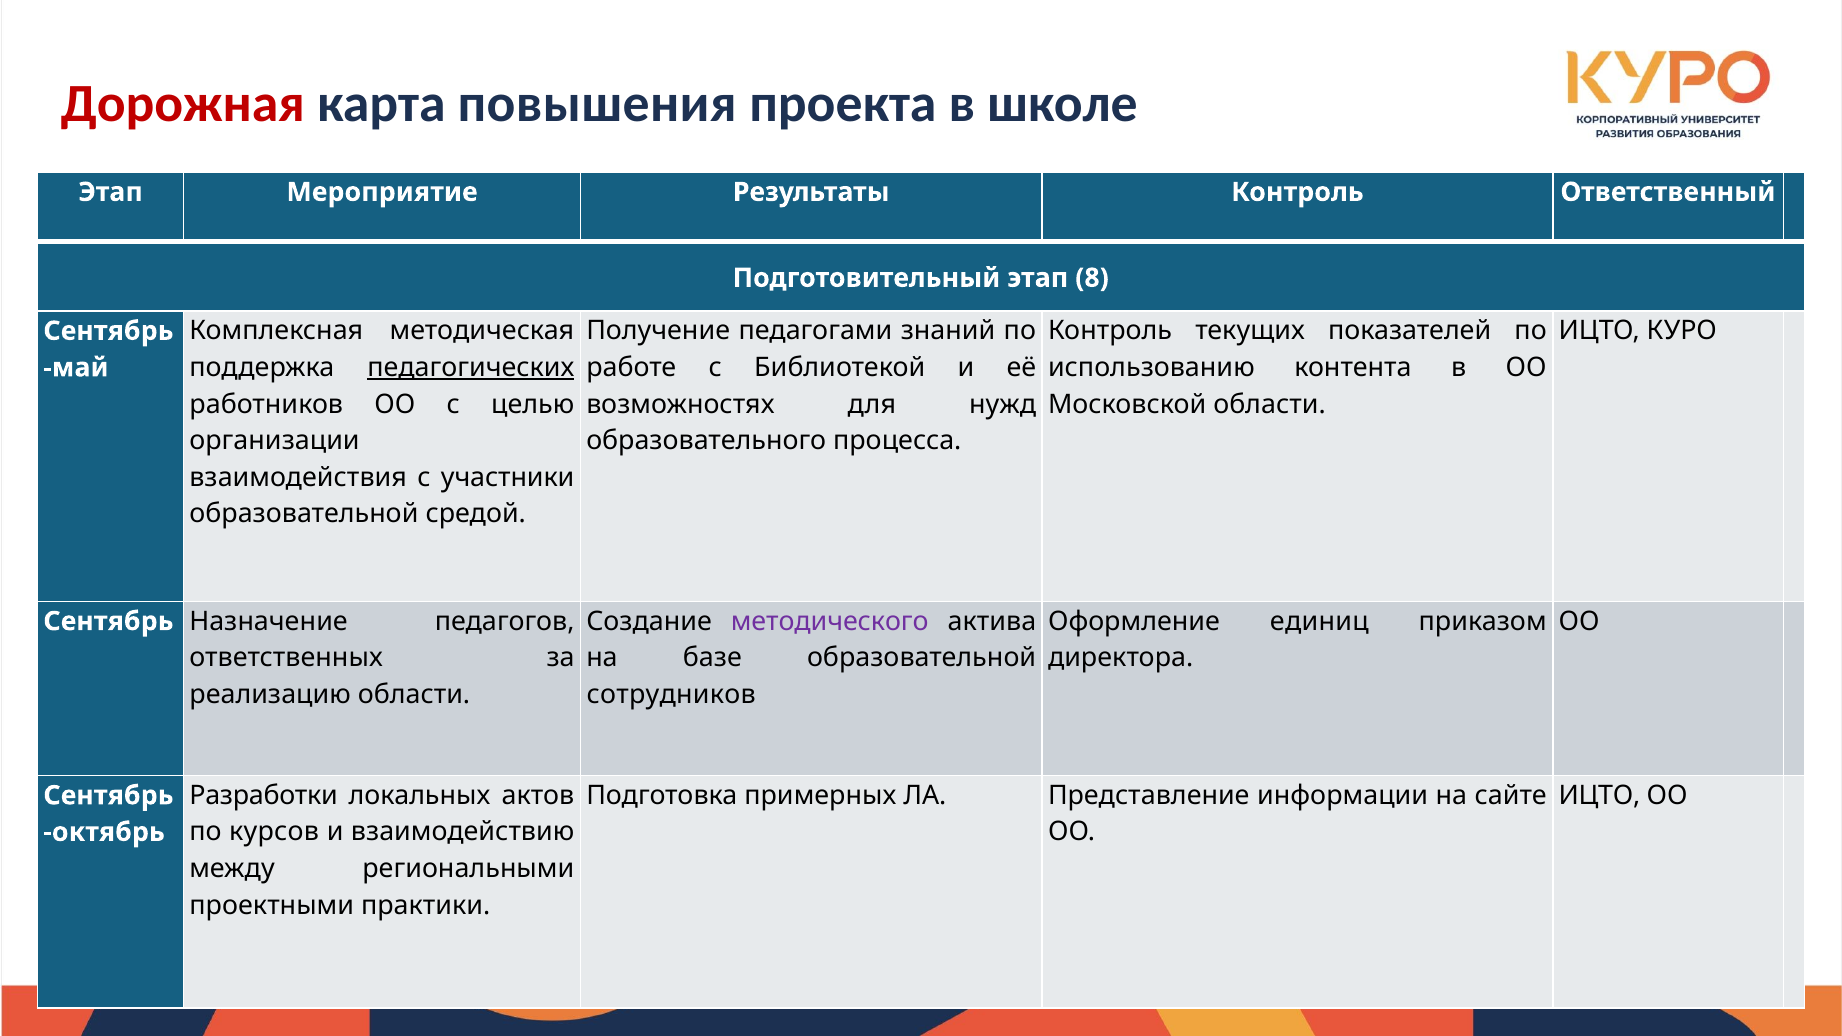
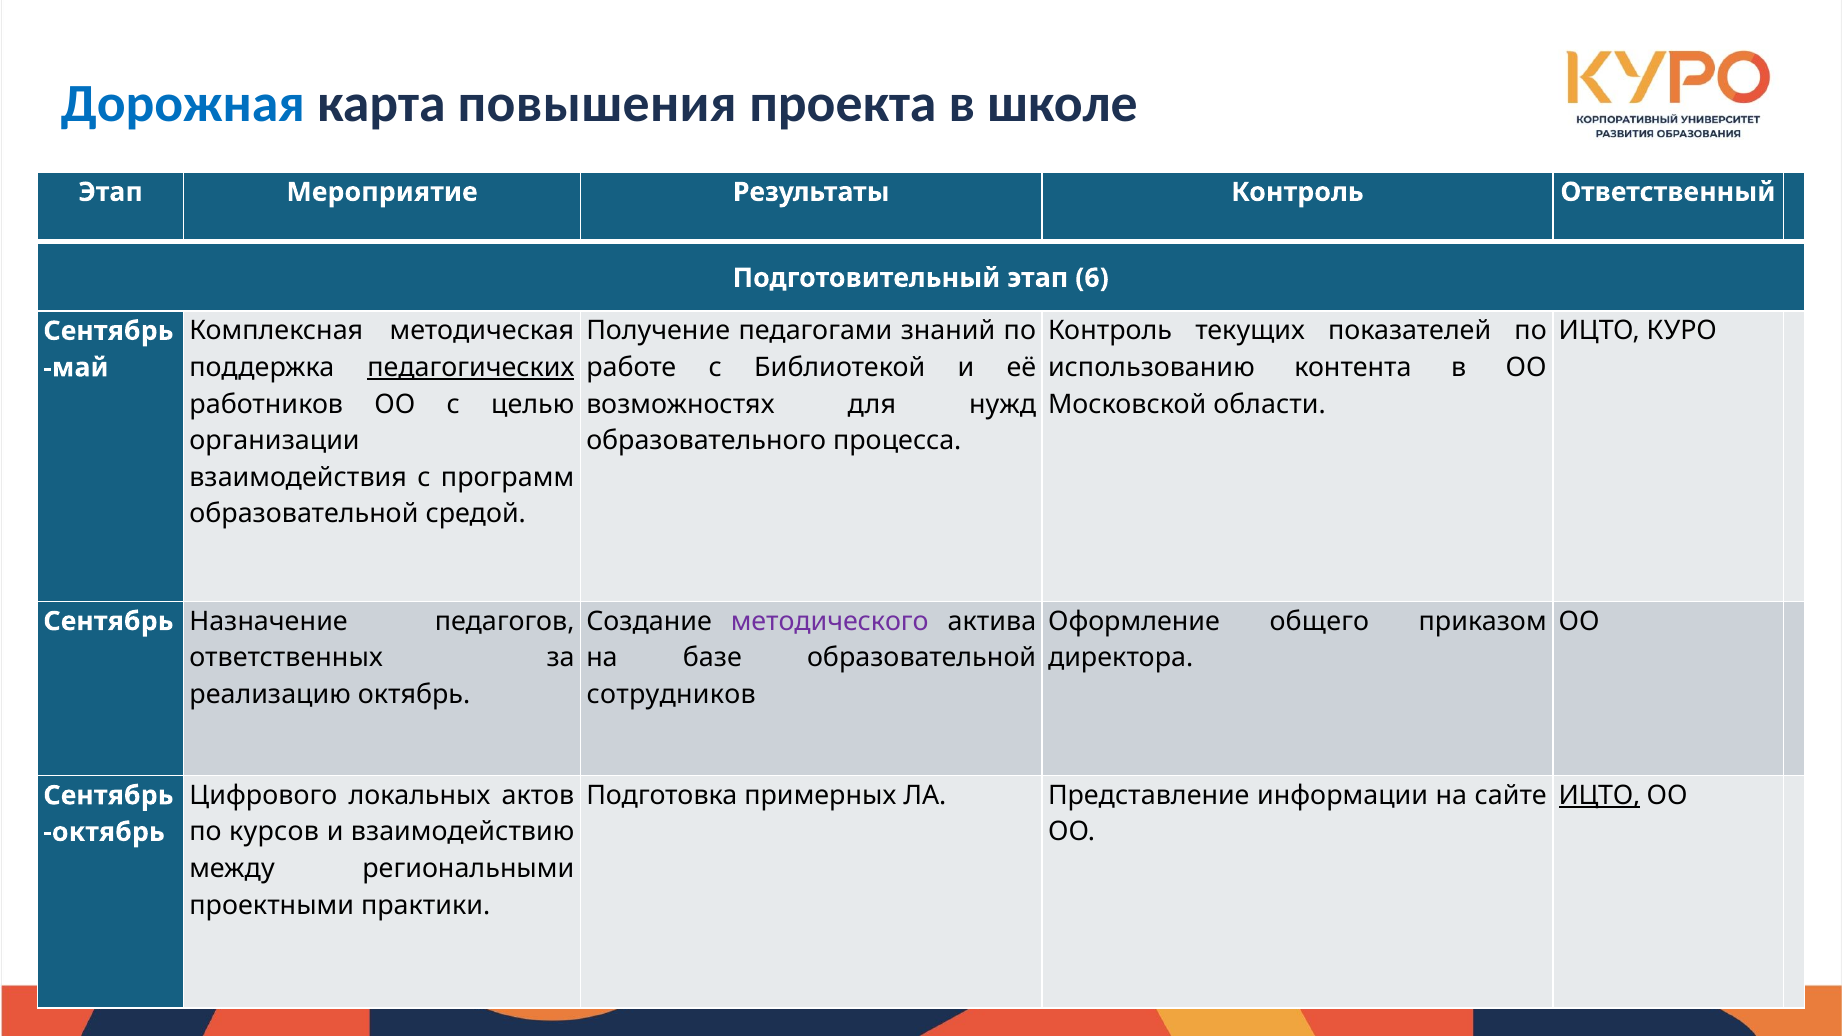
Дорожная colour: red -> blue (183, 104)
8: 8 -> 6 (1092, 278)
участники: участники -> программ (508, 477)
единиц: единиц -> общего (1319, 621)
реализацию области: области -> октябрь (414, 695)
Разработки: Разработки -> Цифрового (263, 796)
ИЦТО underline: none -> present (1599, 796)
